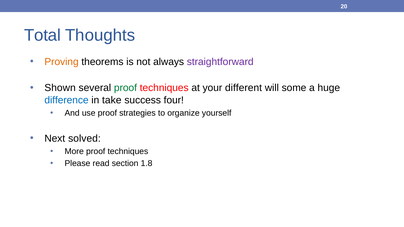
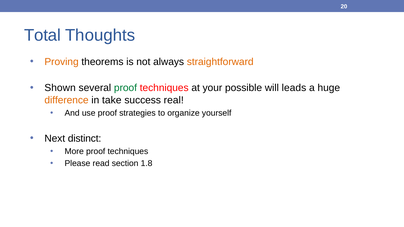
straightforward colour: purple -> orange (220, 62)
different: different -> possible (244, 88)
some: some -> leads (294, 88)
difference colour: blue -> orange (66, 100)
four: four -> real (174, 100)
solved: solved -> distinct (85, 139)
